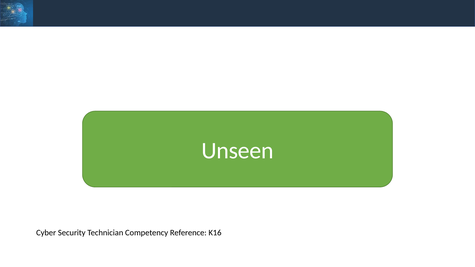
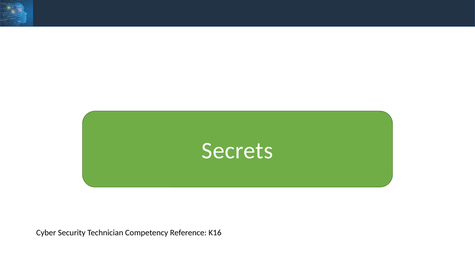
Unseen: Unseen -> Secrets (237, 151)
